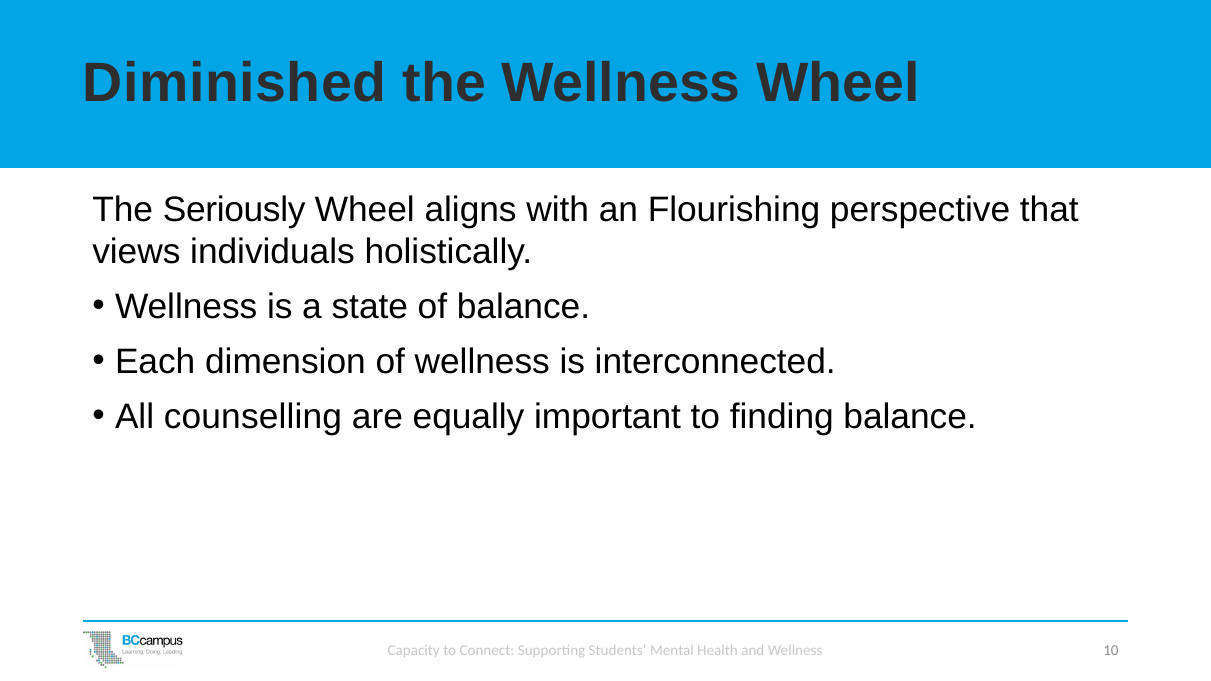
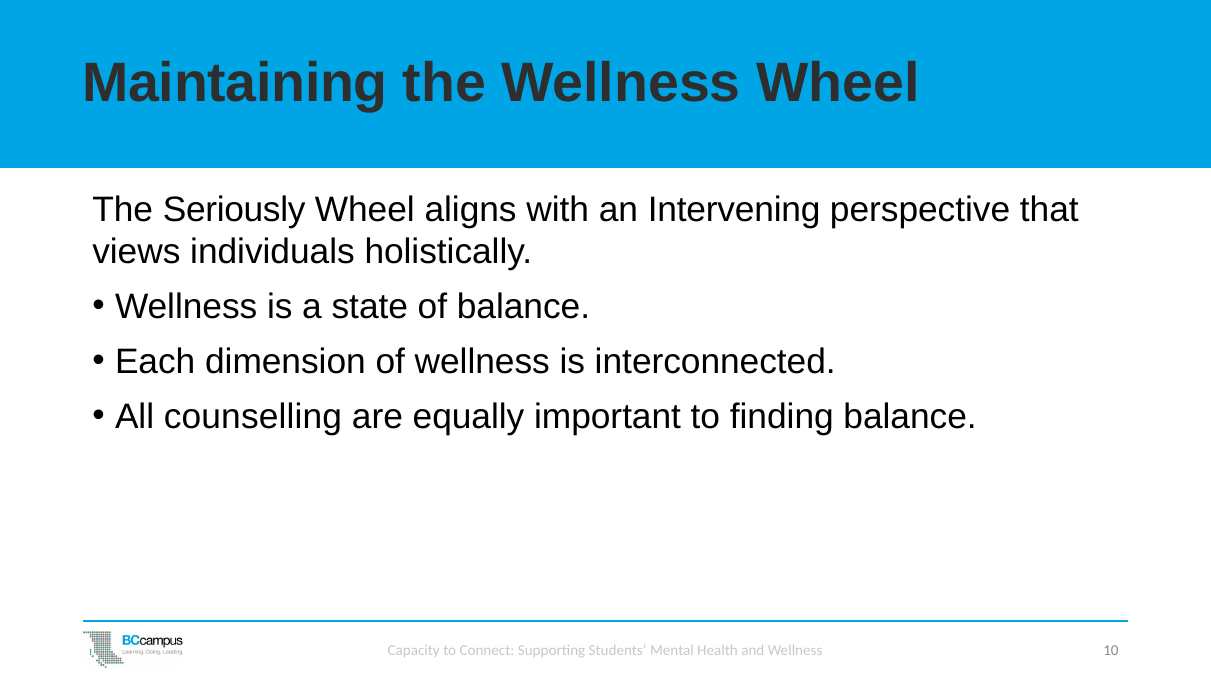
Diminished: Diminished -> Maintaining (235, 84)
Flourishing: Flourishing -> Intervening (734, 210)
